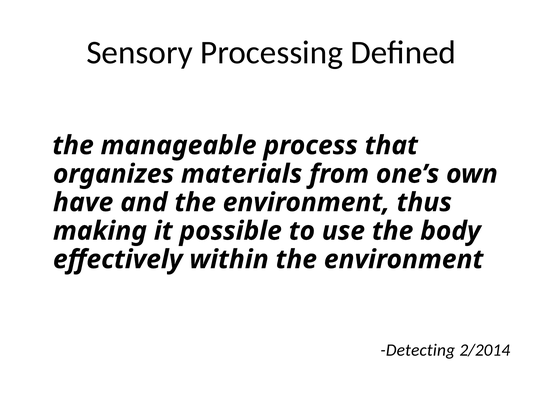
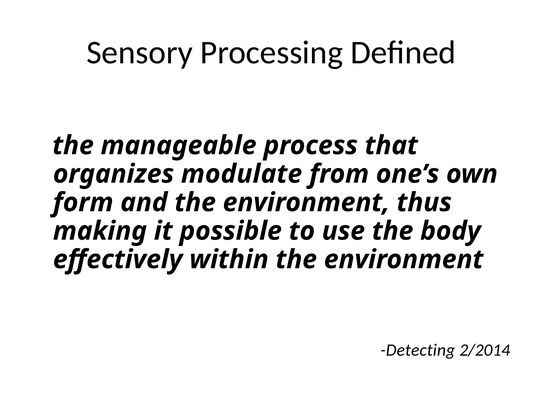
materials: materials -> modulate (242, 174)
have: have -> form (83, 203)
